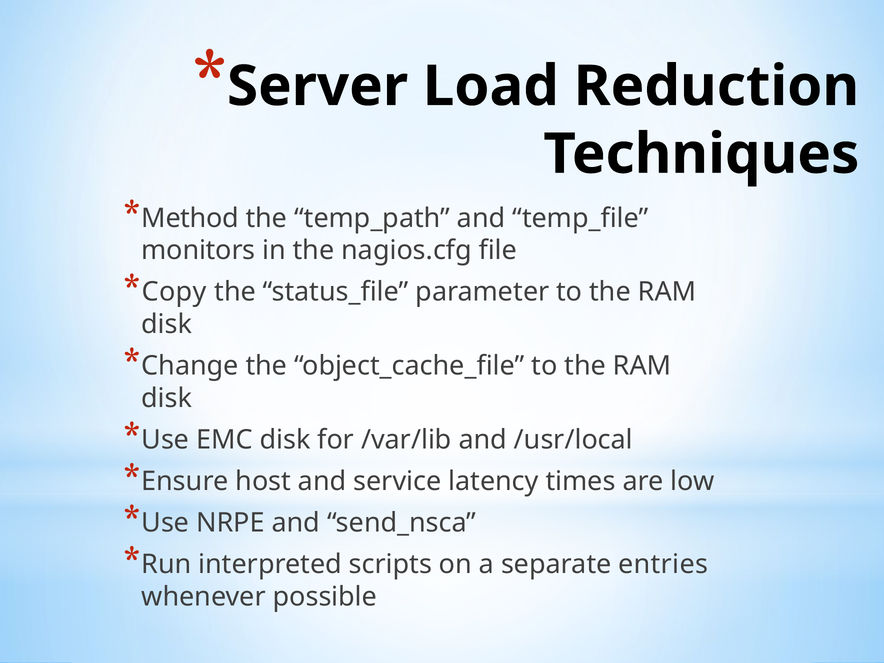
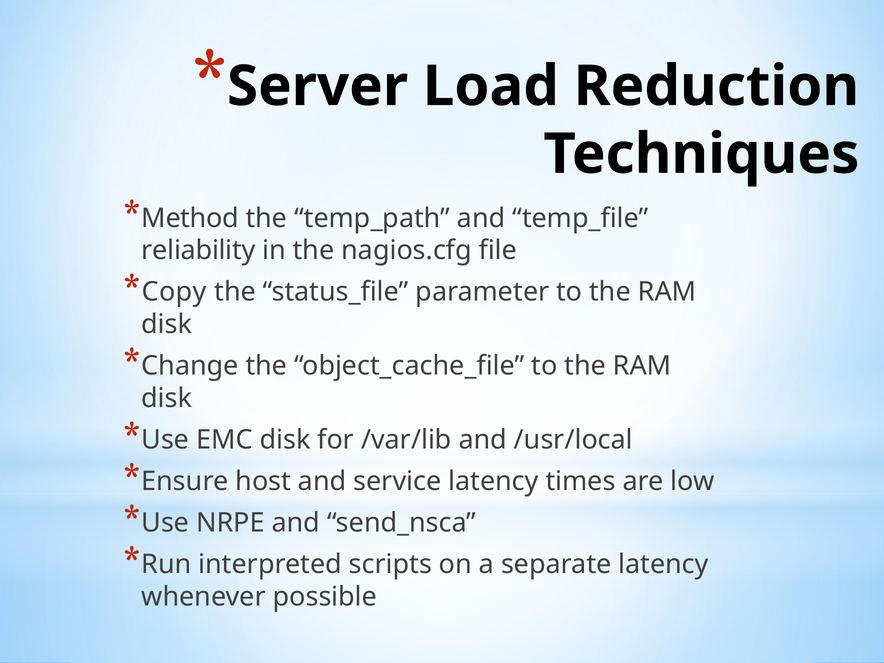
monitors: monitors -> reliability (198, 251)
separate entries: entries -> latency (663, 564)
